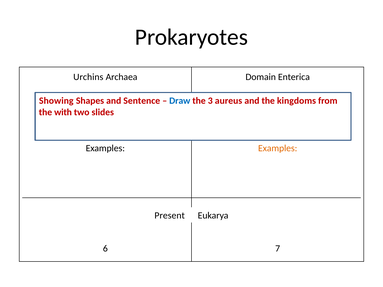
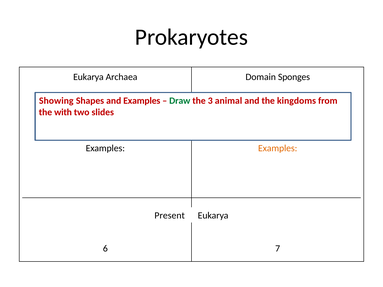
Urchins: Urchins -> Eukarya (88, 77)
Enterica: Enterica -> Sponges (294, 77)
and Sentence: Sentence -> Examples (142, 101)
Draw colour: blue -> green (180, 101)
aureus: aureus -> animal (229, 101)
